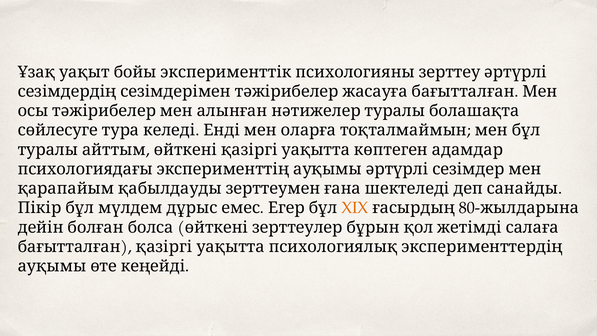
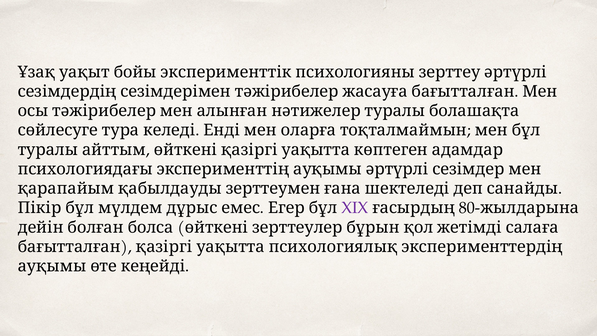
XIX colour: orange -> purple (355, 208)
